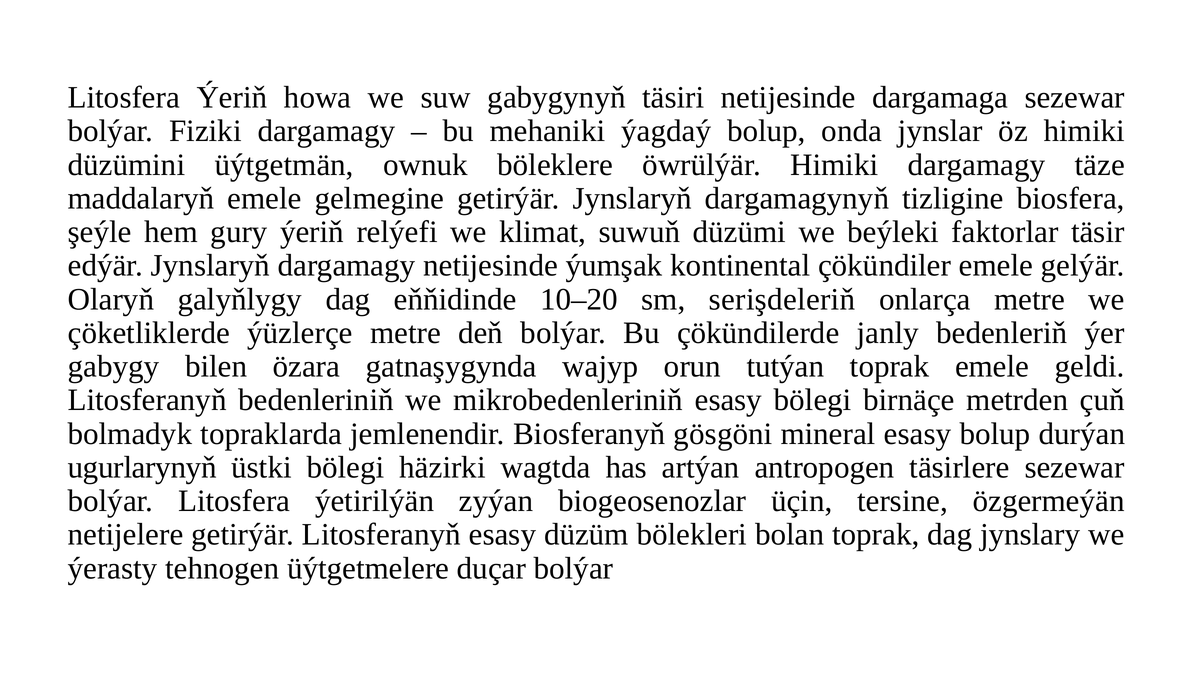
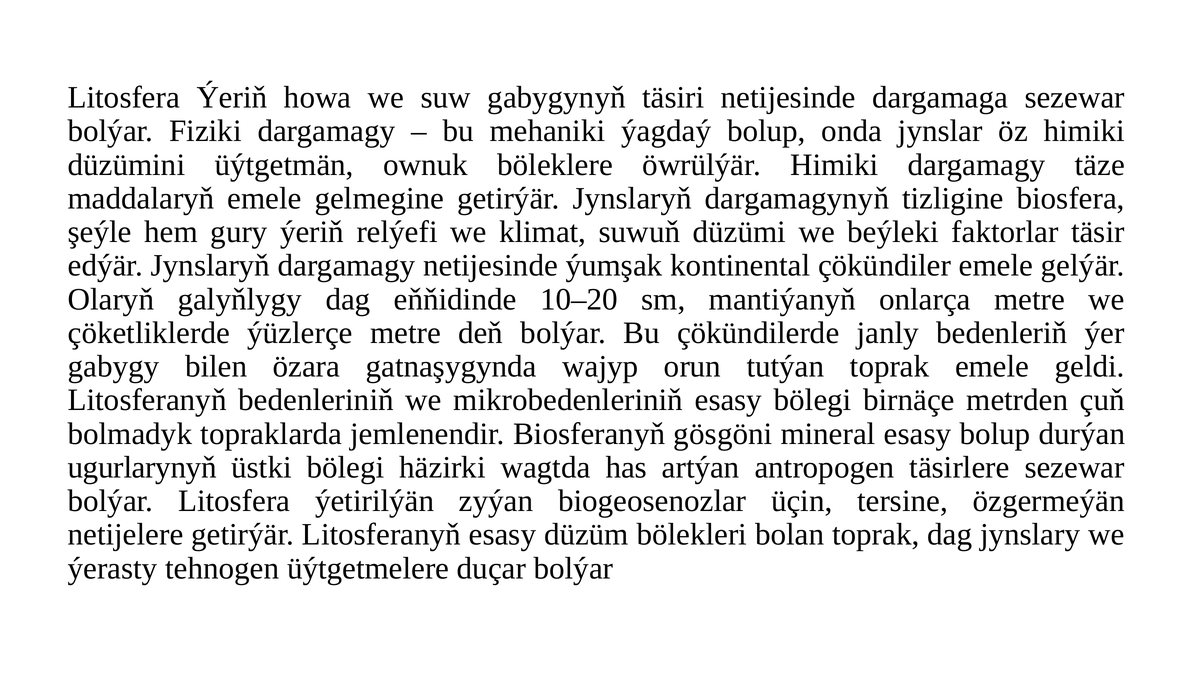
serişdeleriň: serişdeleriň -> mantiýanyň (782, 299)
